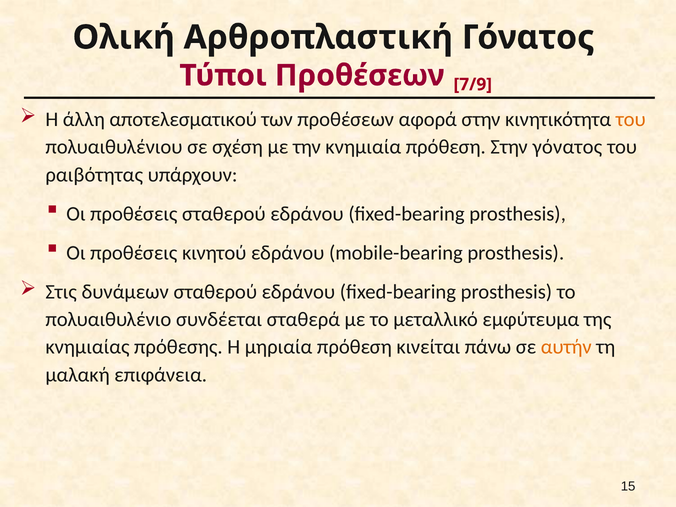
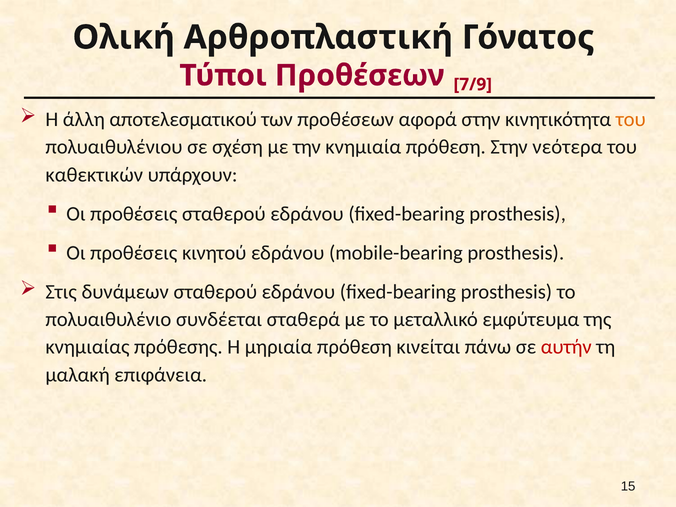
Στην γόνατος: γόνατος -> νεότερα (567, 147)
ραιβότητας: ραιβότητας -> καθεκτικών (94, 175)
αυτήν colour: orange -> red (566, 347)
